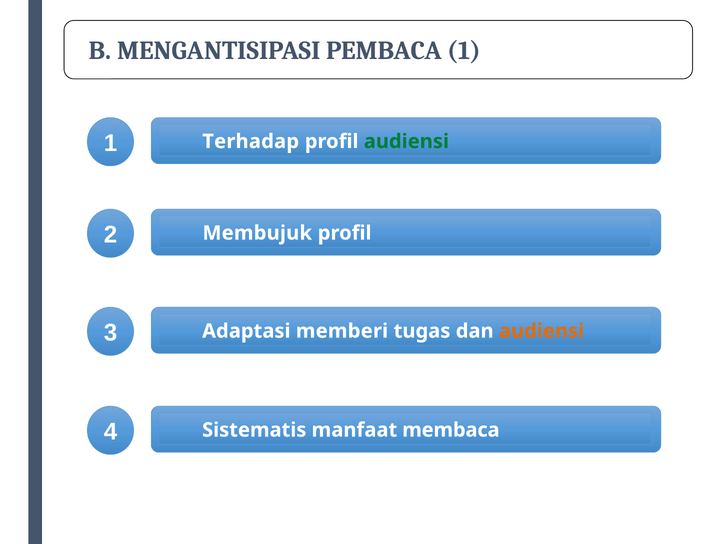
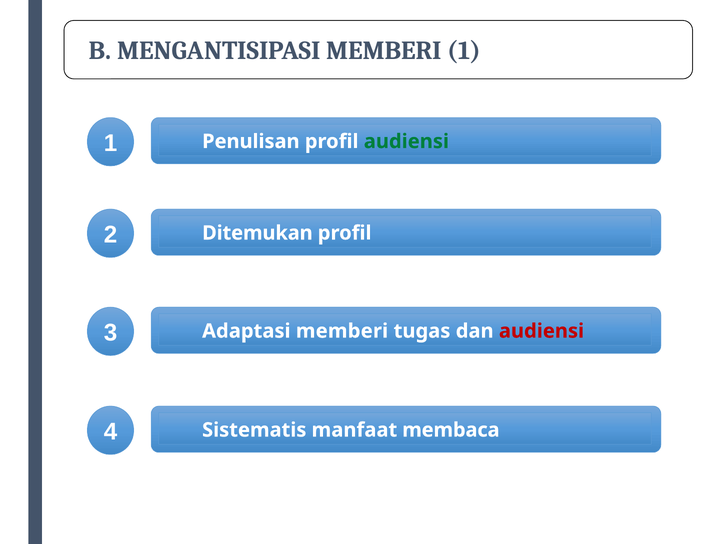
MENGANTISIPASI PEMBACA: PEMBACA -> MEMBERI (384, 51)
Terhadap: Terhadap -> Penulisan (251, 141)
Membujuk: Membujuk -> Ditemukan (257, 233)
audiensi colour: orange -> red (541, 331)
